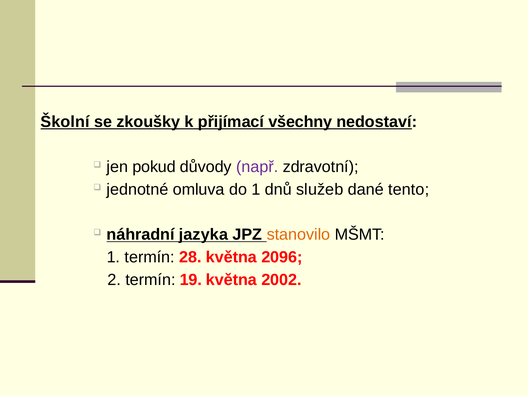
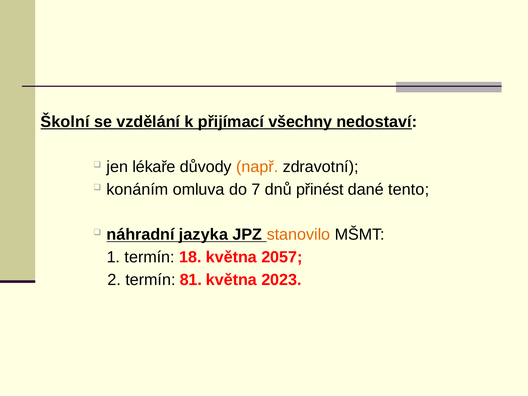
zkoušky: zkoušky -> vzdělání (148, 122)
pokud: pokud -> lékaře (154, 167)
např colour: purple -> orange (257, 167)
jednotné: jednotné -> konáním (137, 189)
do 1: 1 -> 7 (256, 189)
služeb: služeb -> přinést (320, 189)
28: 28 -> 18 (190, 257)
2096: 2096 -> 2057 (282, 257)
19: 19 -> 81 (191, 280)
2002: 2002 -> 2023 (281, 280)
